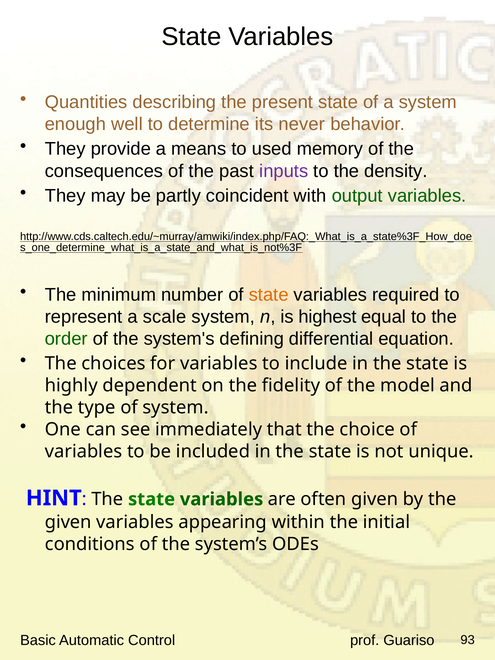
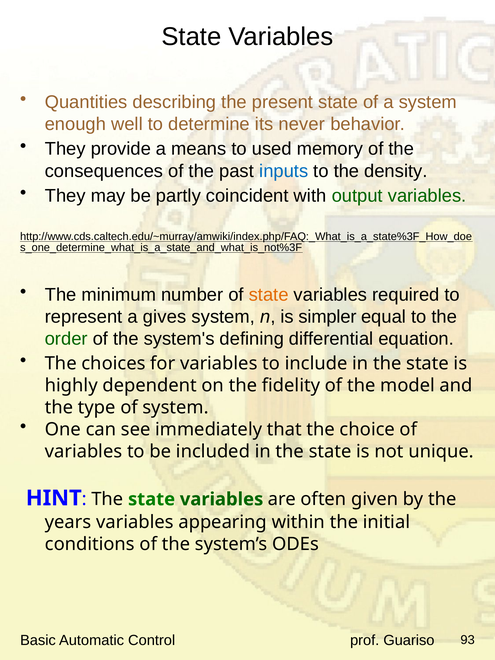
inputs colour: purple -> blue (284, 171)
scale: scale -> gives (165, 317)
highest: highest -> simpler (328, 317)
given: given -> years (68, 522)
